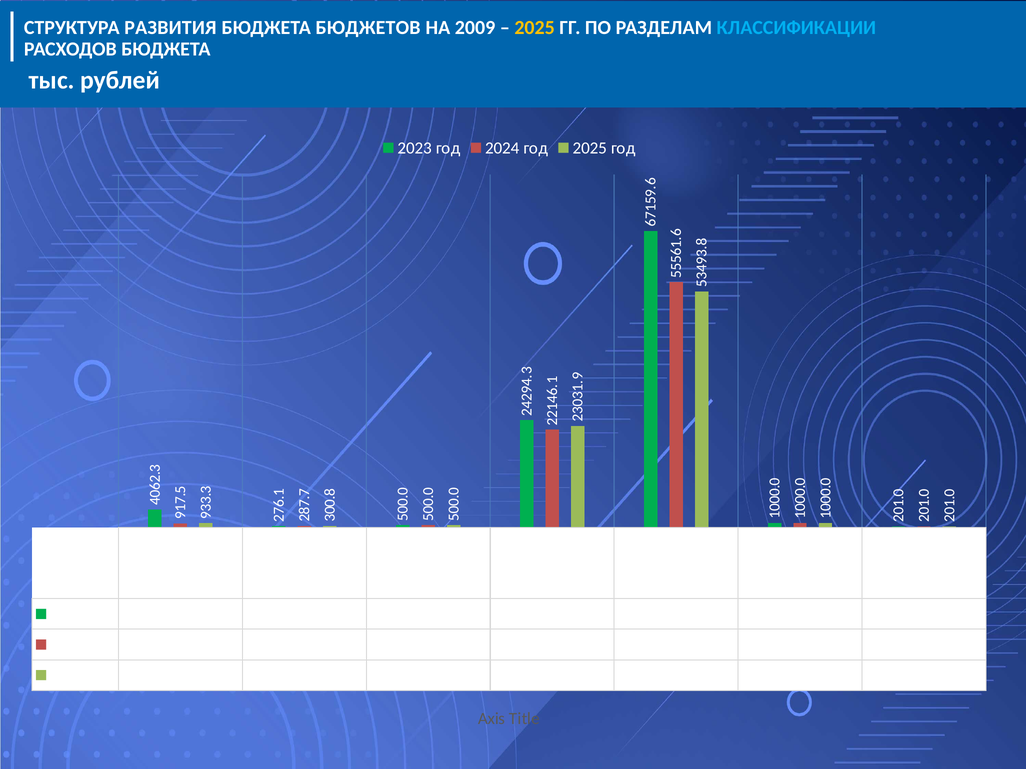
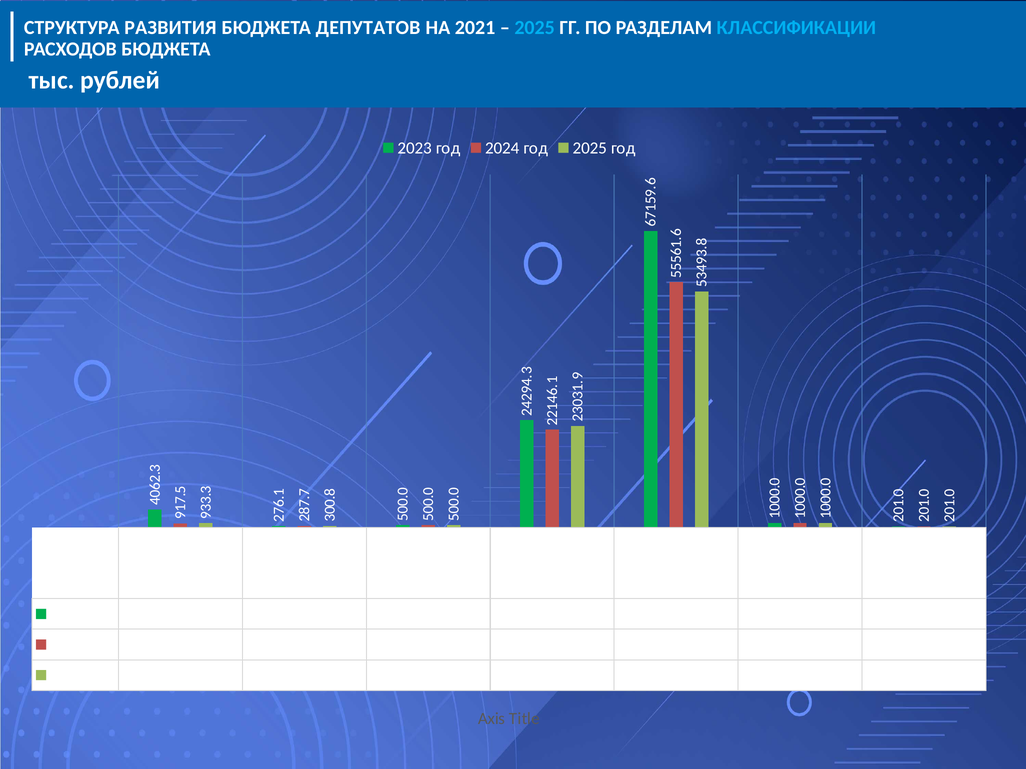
БЮДЖЕТОВ: БЮДЖЕТОВ -> ДЕПУТАТОВ (368, 28)
2009: 2009 -> 2021 (475, 28)
2025 colour: yellow -> light blue (535, 28)
